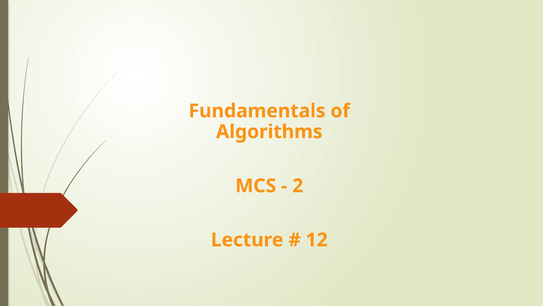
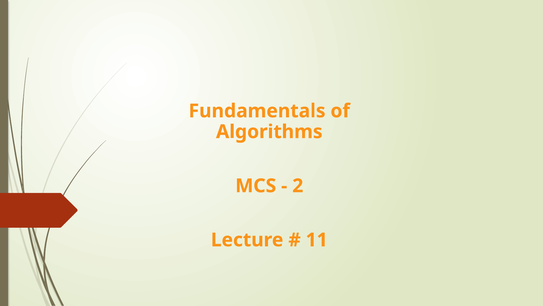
12: 12 -> 11 (317, 240)
